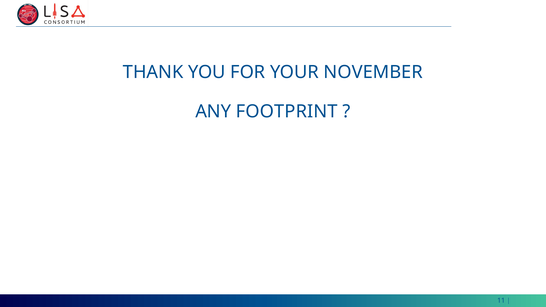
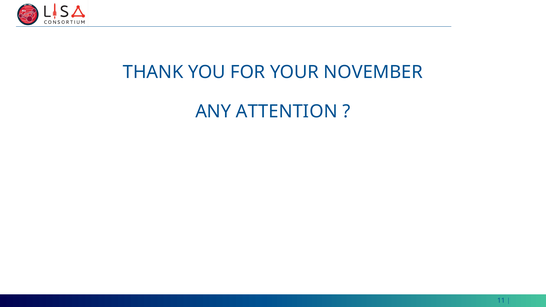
FOOTPRINT: FOOTPRINT -> ATTENTION (287, 112)
